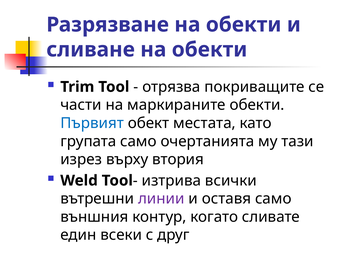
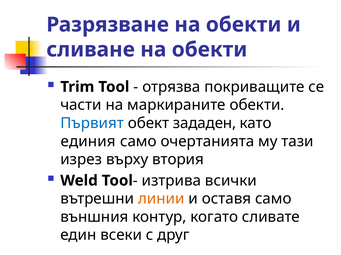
местата: местата -> зададен (205, 123)
групата: групата -> единия (88, 142)
линии colour: purple -> orange (161, 199)
